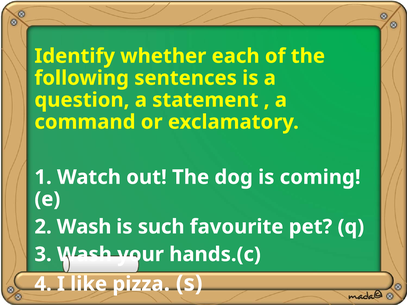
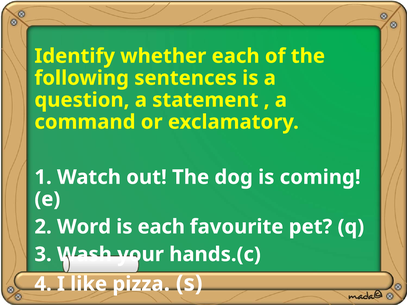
2 Wash: Wash -> Word (84, 227)
is such: such -> each (161, 227)
